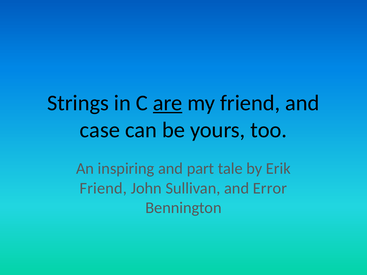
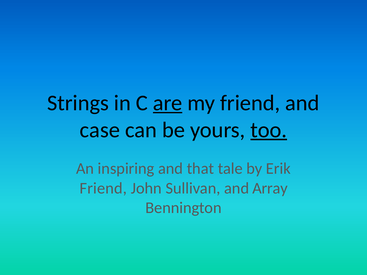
too underline: none -> present (269, 130)
part: part -> that (200, 169)
Error: Error -> Array (270, 188)
